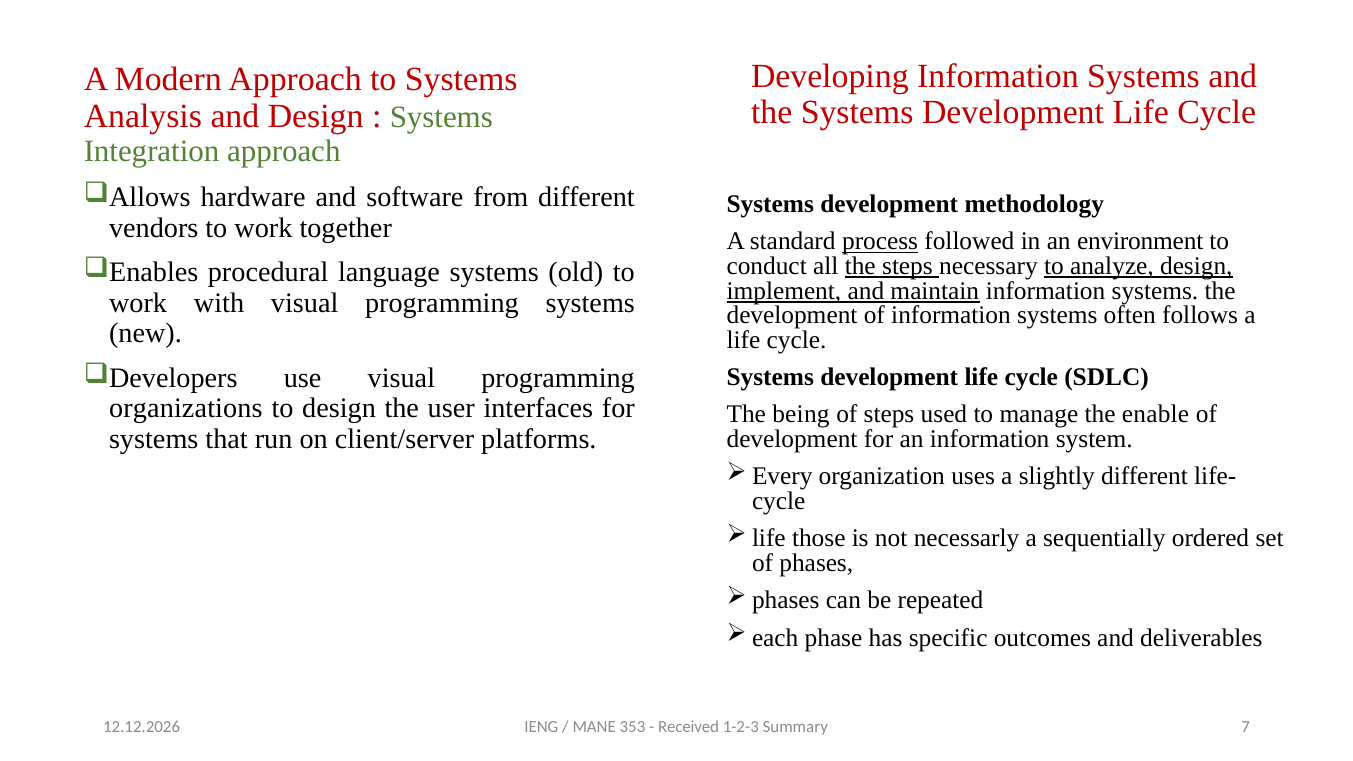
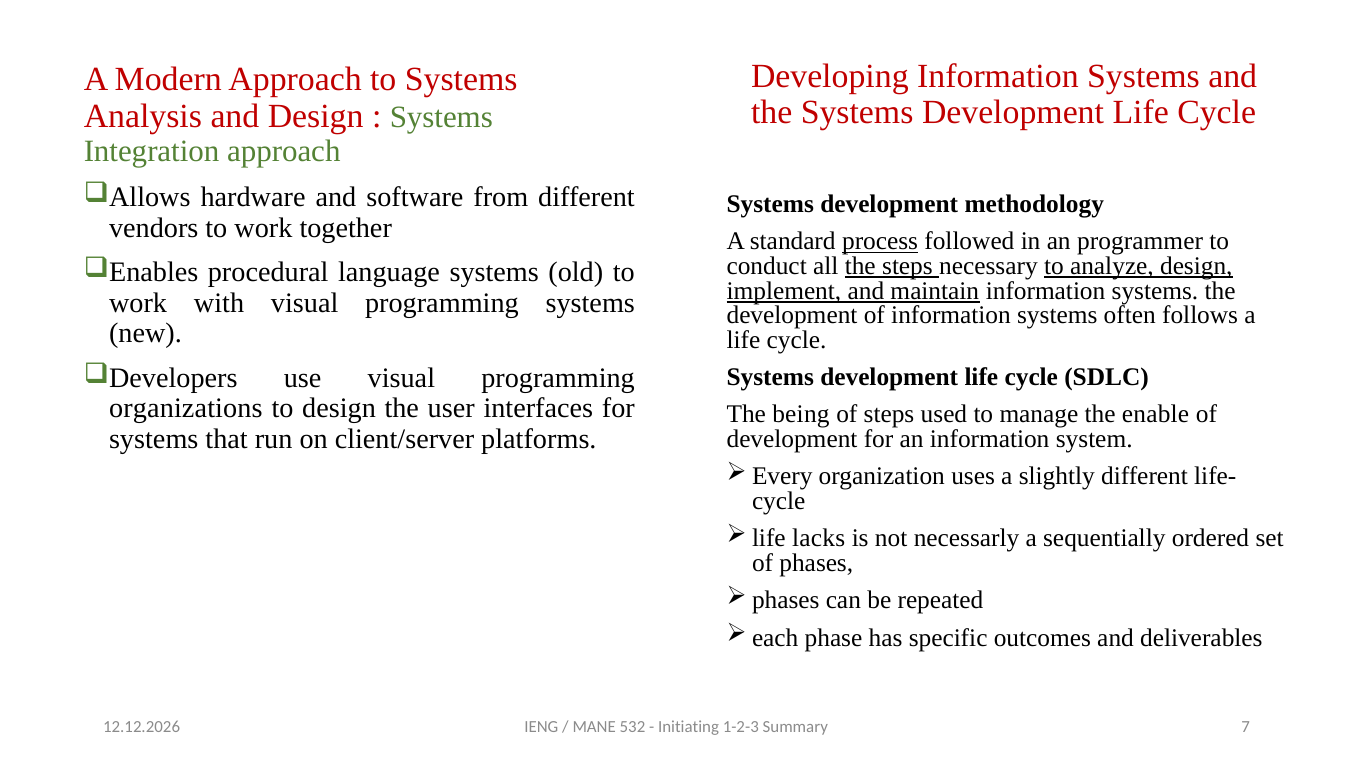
environment: environment -> programmer (1140, 241)
those: those -> lacks (819, 539)
353: 353 -> 532 (632, 727)
Received: Received -> Initiating (689, 727)
